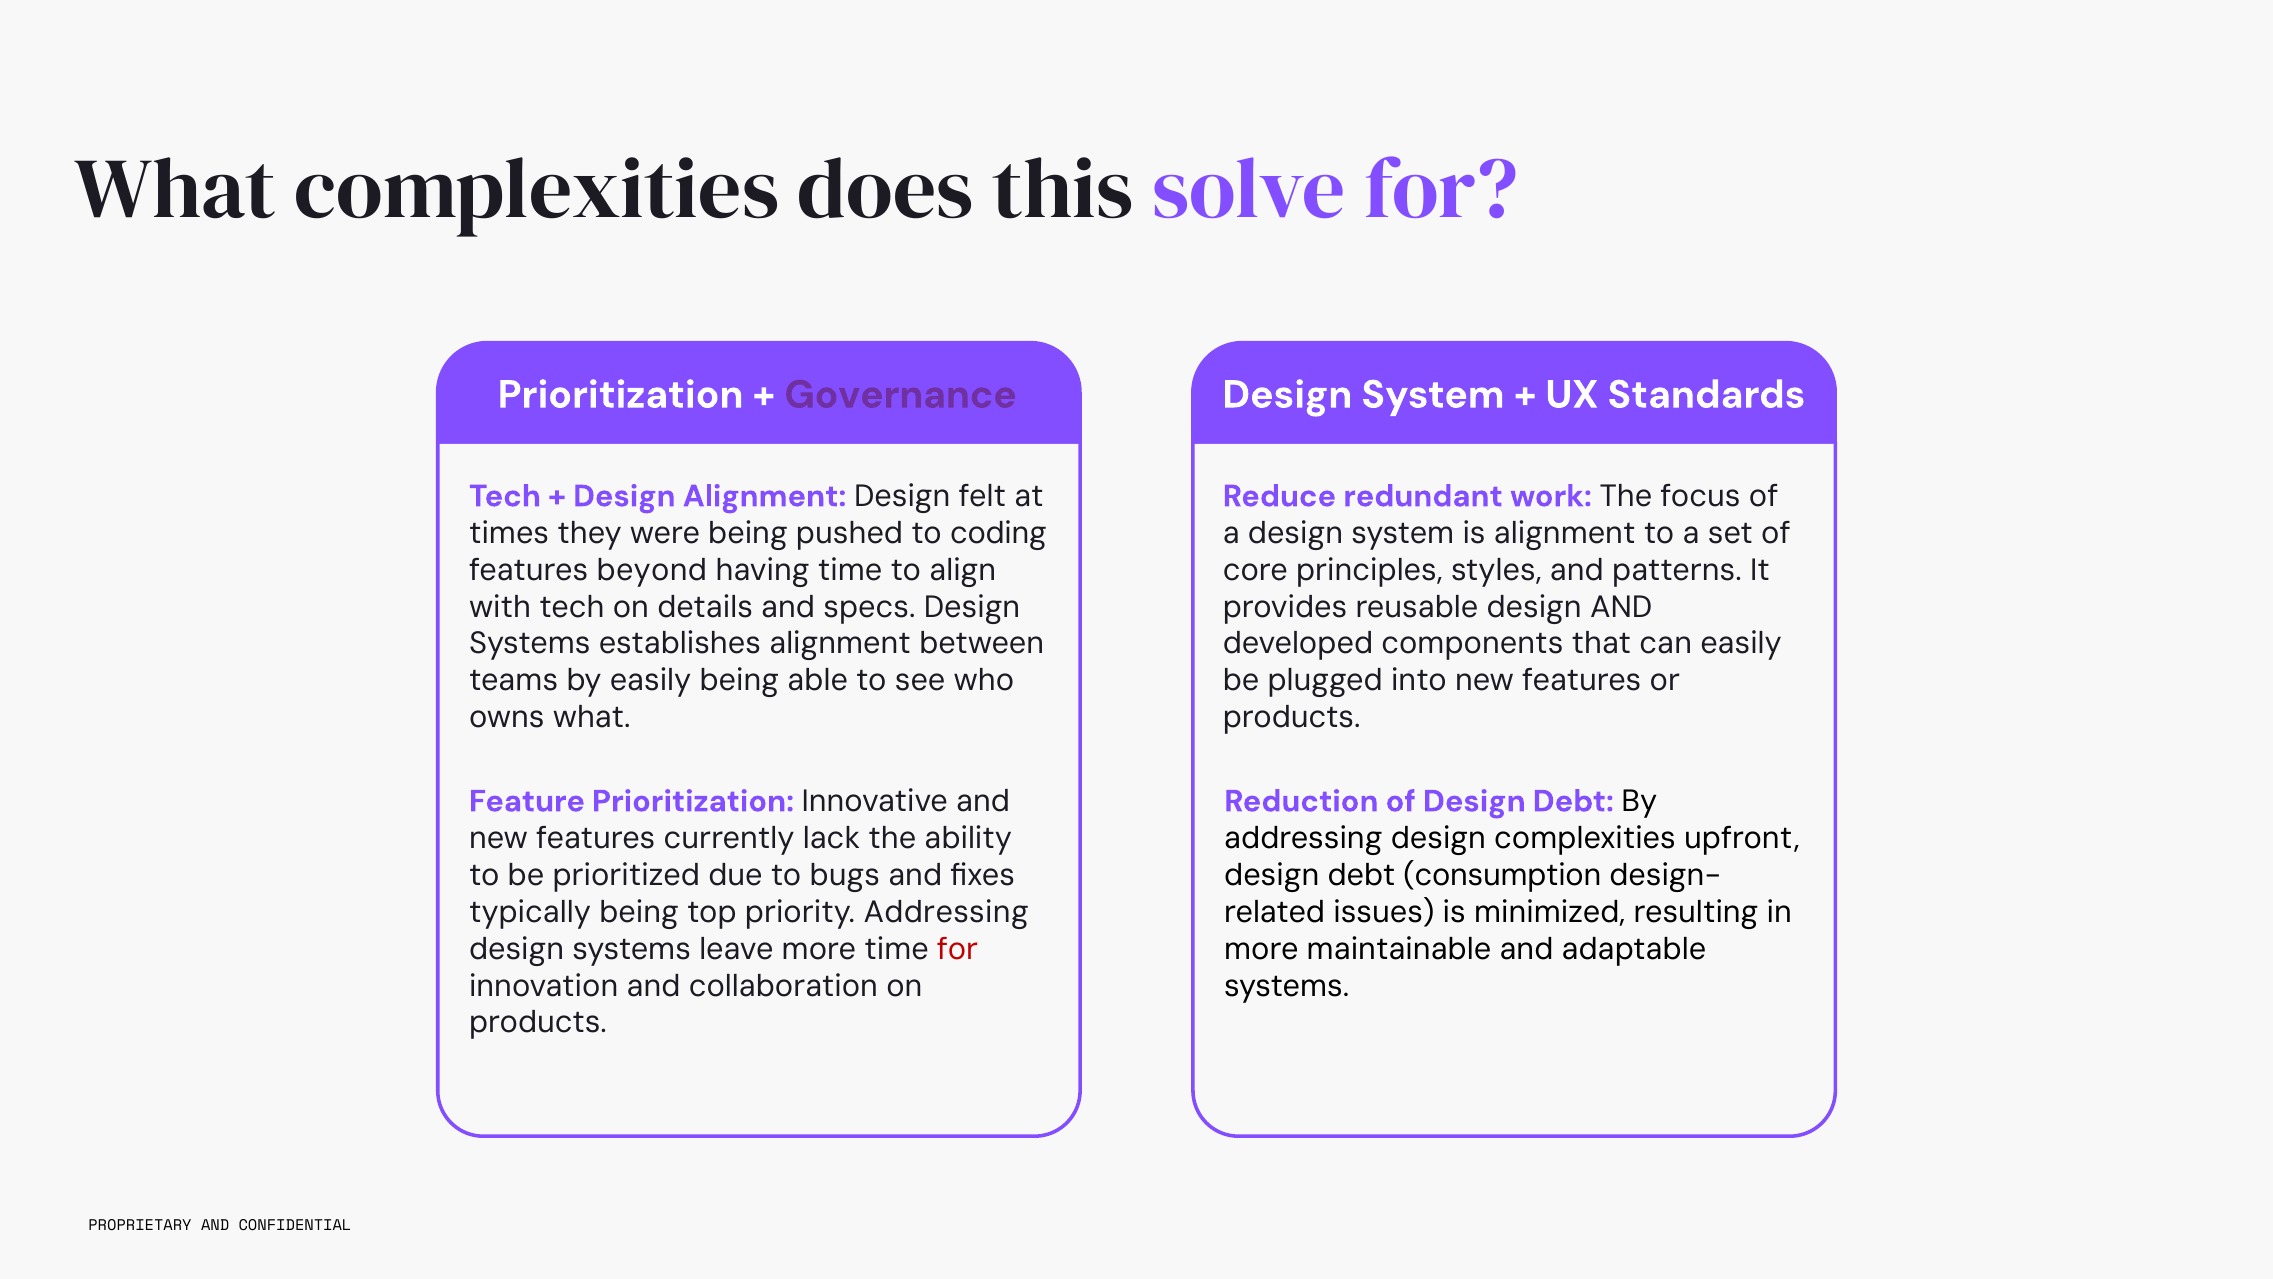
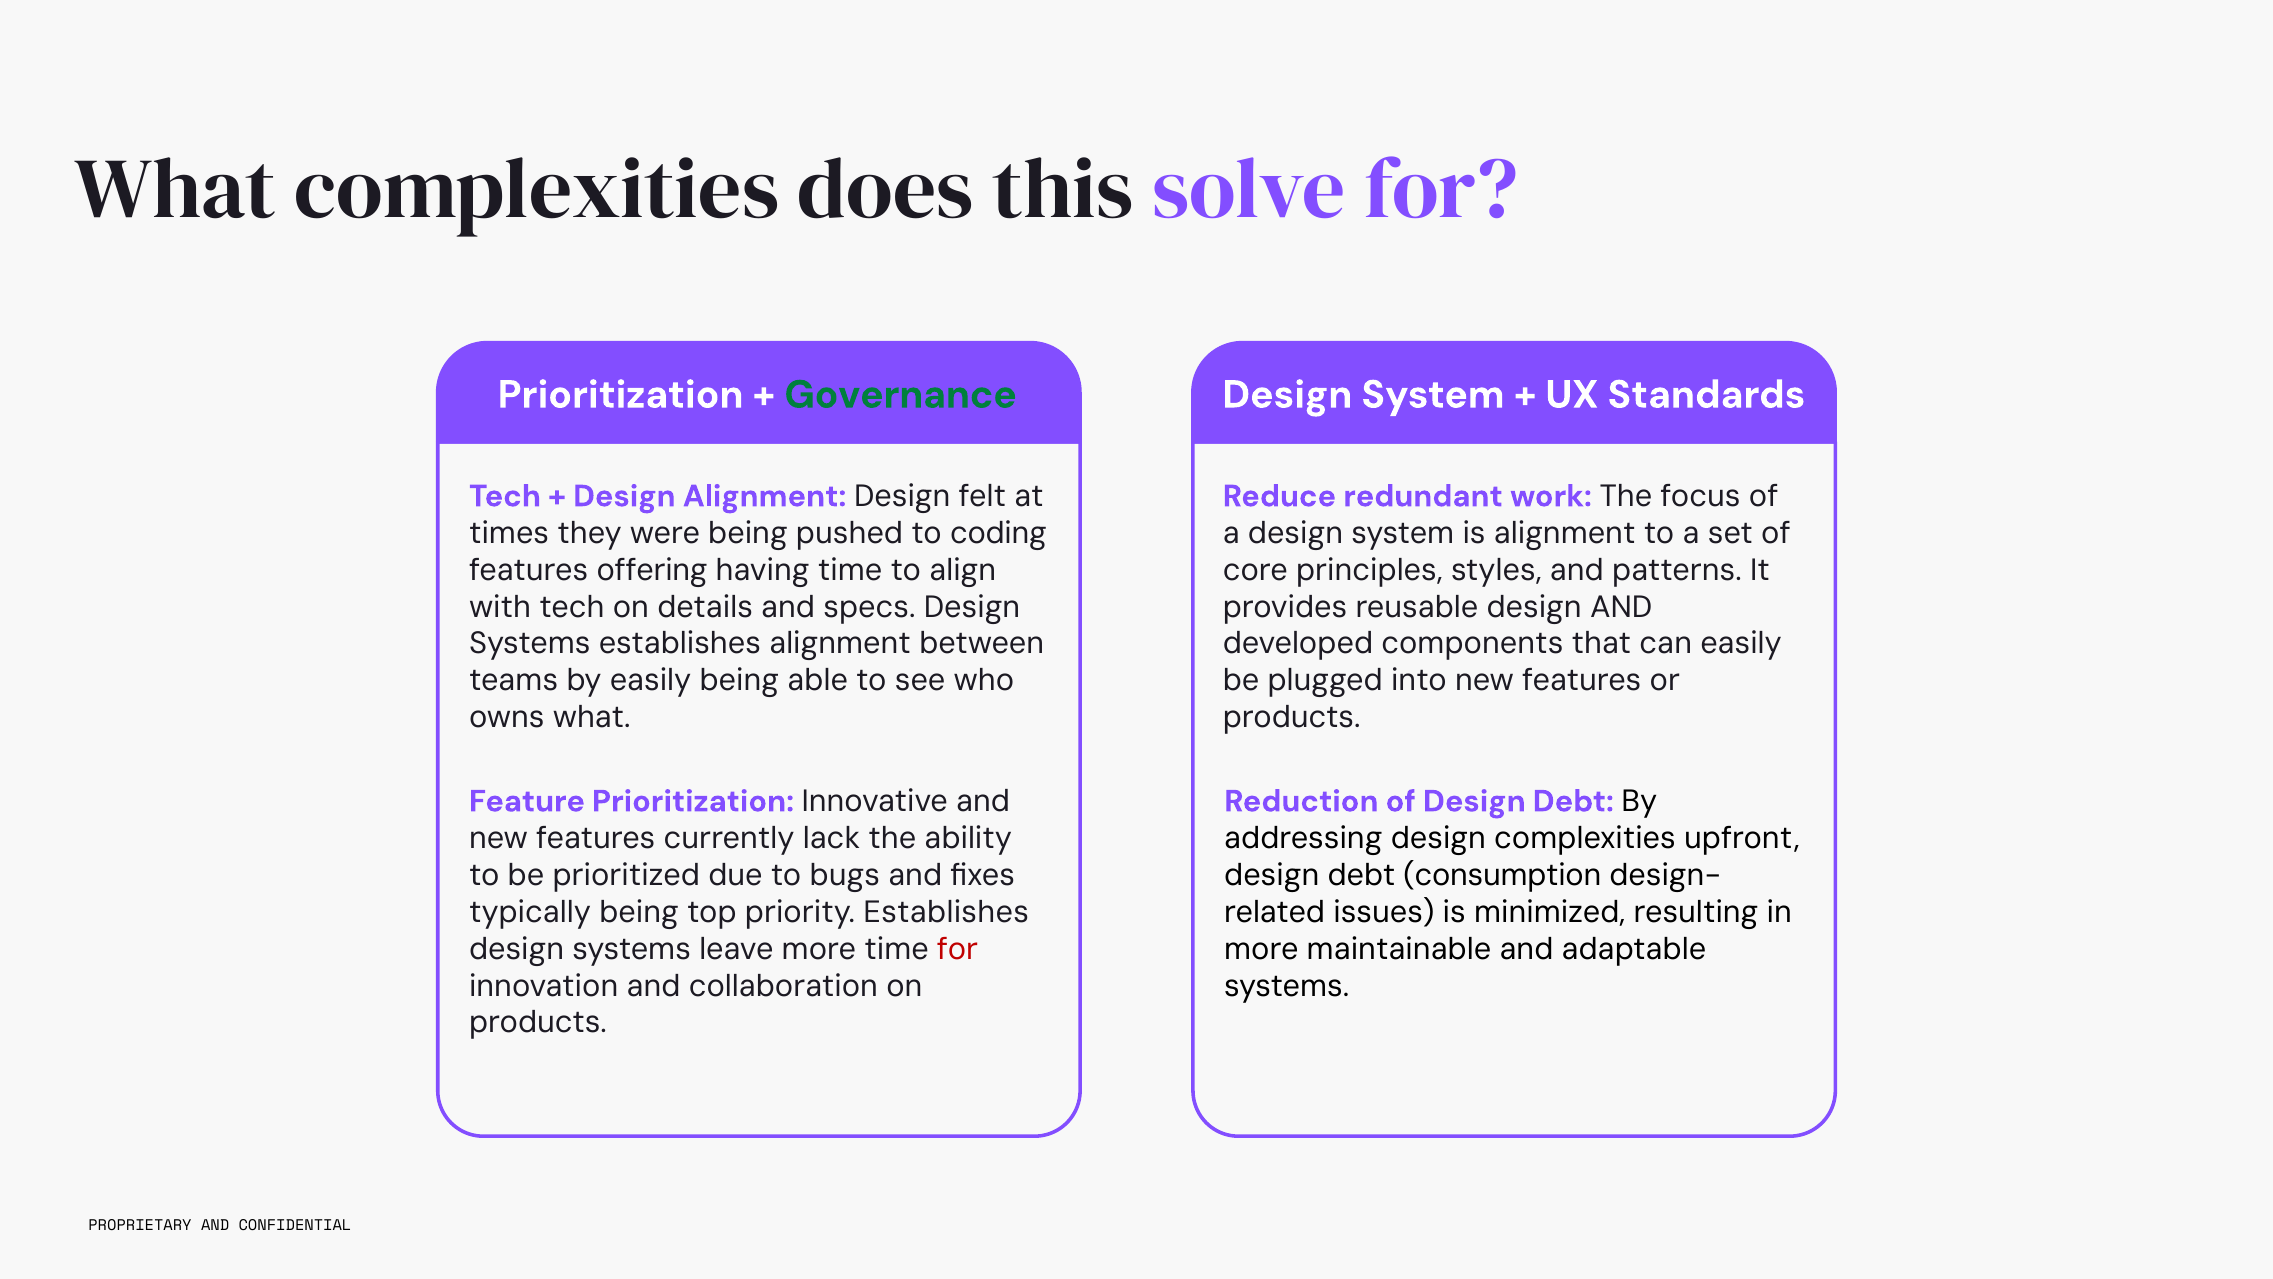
Governance colour: purple -> green (901, 394)
beyond: beyond -> offering (652, 570)
priority Addressing: Addressing -> Establishes (946, 912)
